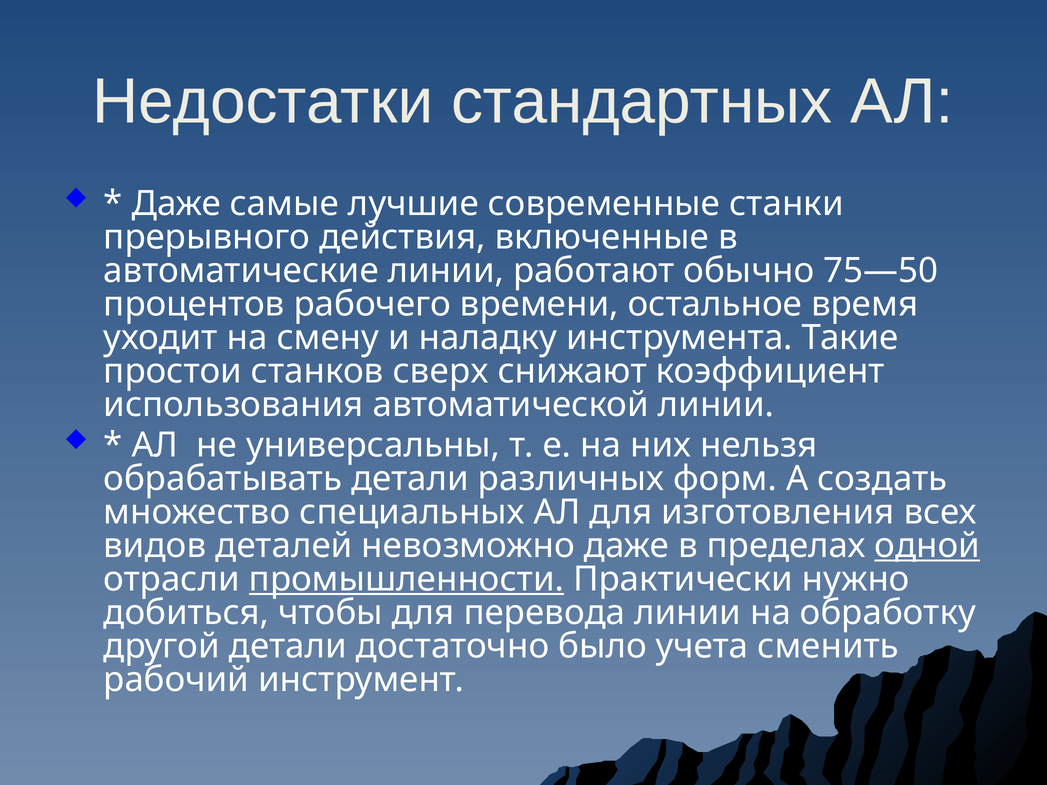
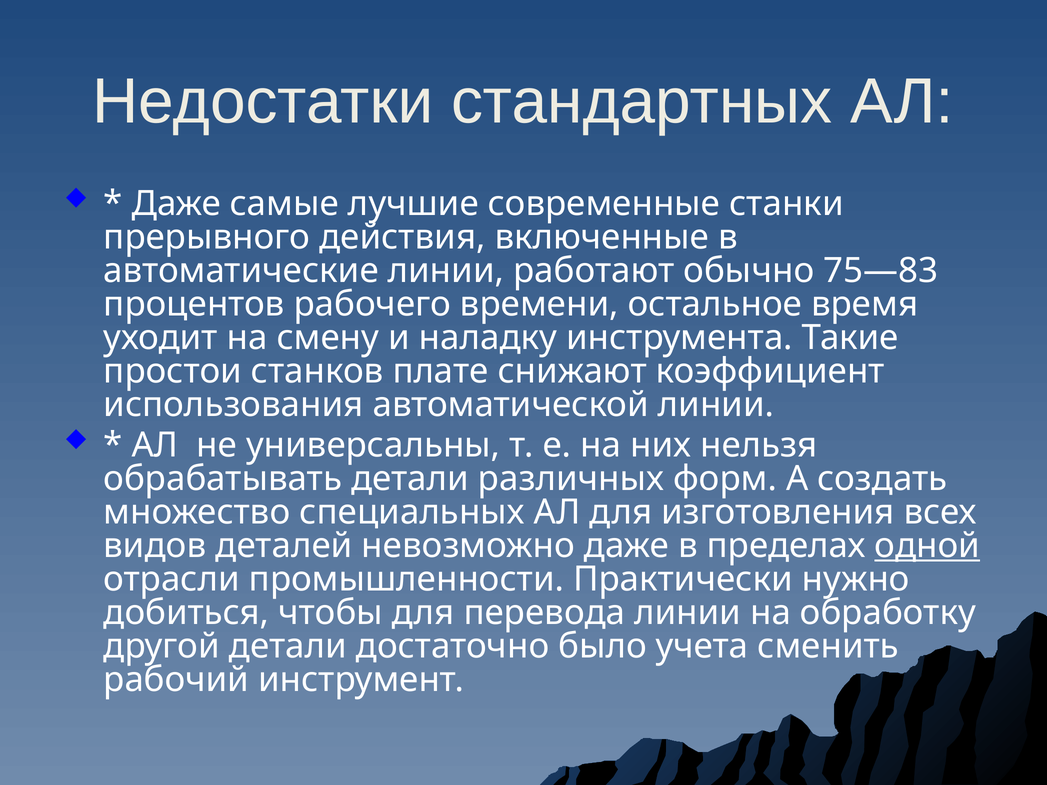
75—50: 75—50 -> 75—83 (881, 271)
сверх: сверх -> плате (441, 371)
промышленности underline: present -> none (406, 579)
